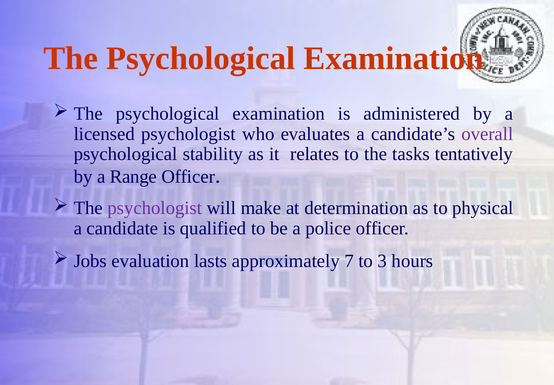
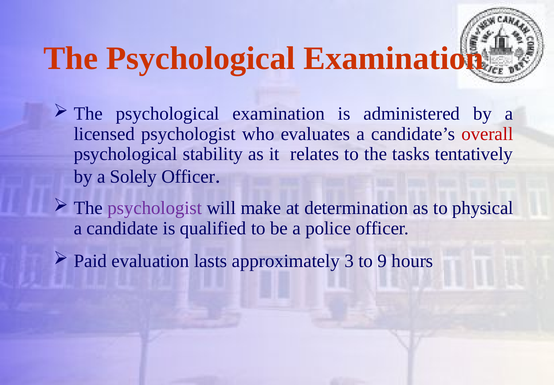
overall colour: purple -> red (487, 134)
Range: Range -> Solely (133, 177)
Jobs: Jobs -> Paid (90, 261)
7: 7 -> 3 (349, 261)
3: 3 -> 9 (382, 261)
